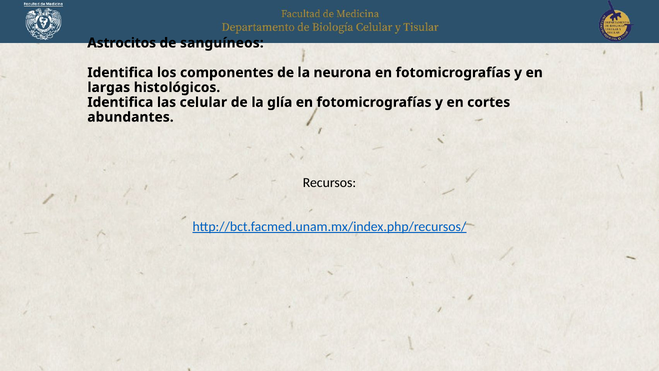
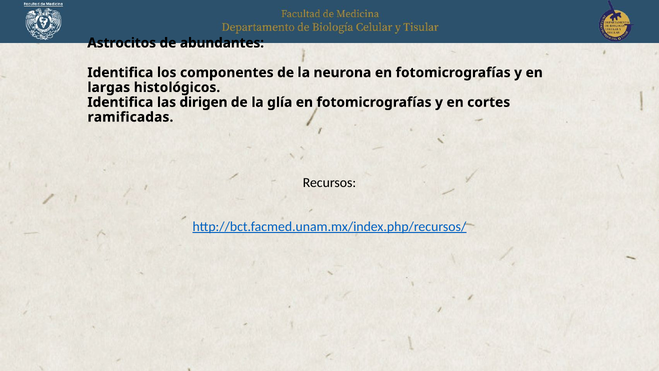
sanguíneos: sanguíneos -> abundantes (222, 43)
celular: celular -> dirigen (203, 102)
abundantes: abundantes -> ramificadas (130, 117)
